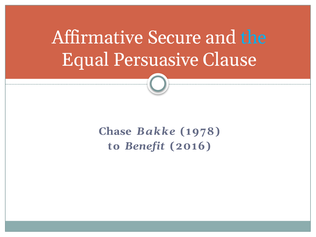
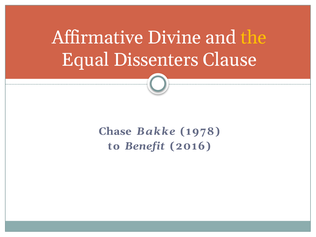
Secure: Secure -> Divine (174, 38)
the colour: light blue -> yellow (254, 38)
Persuasive: Persuasive -> Dissenters (156, 60)
